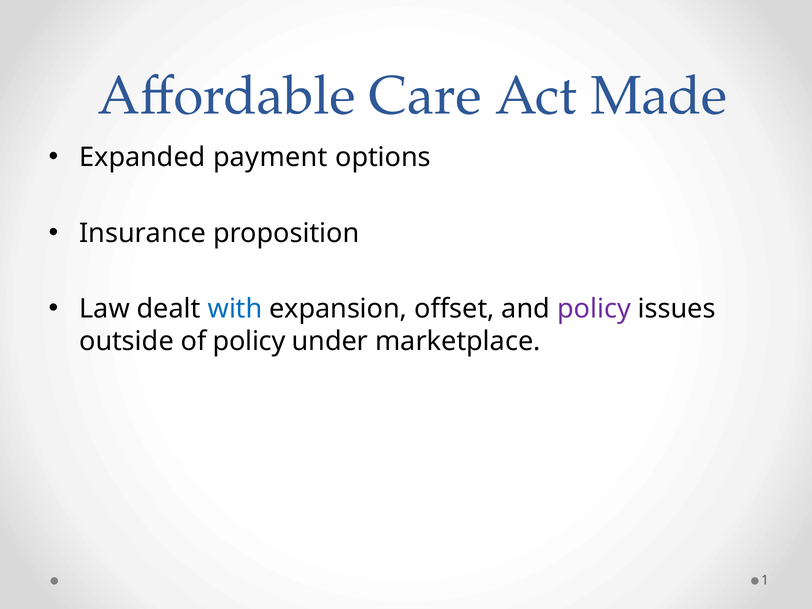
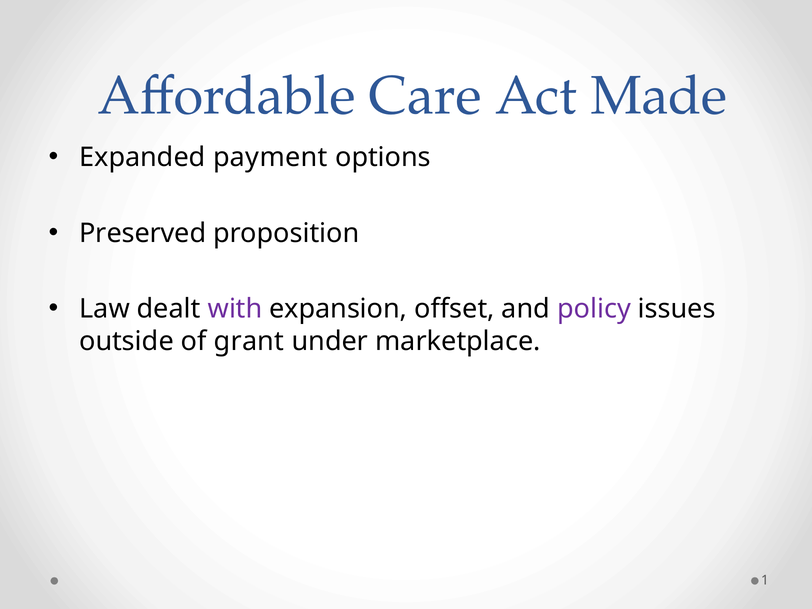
Insurance: Insurance -> Preserved (143, 233)
with colour: blue -> purple (235, 309)
of policy: policy -> grant (249, 342)
